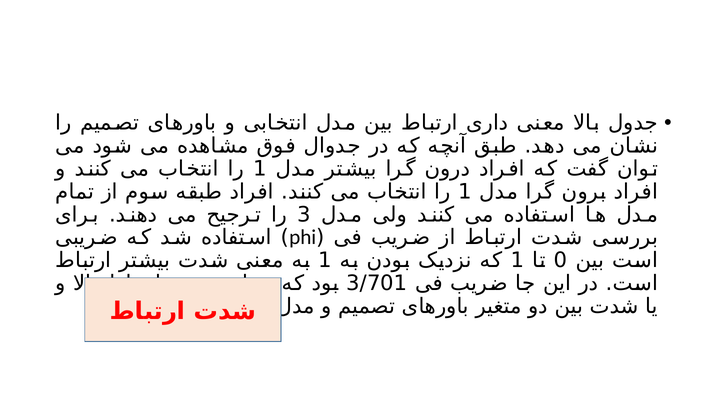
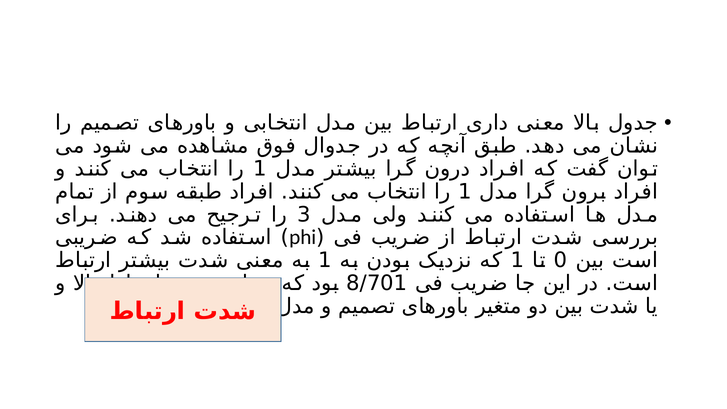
3/701: 3/701 -> 8/701 (377, 283)
